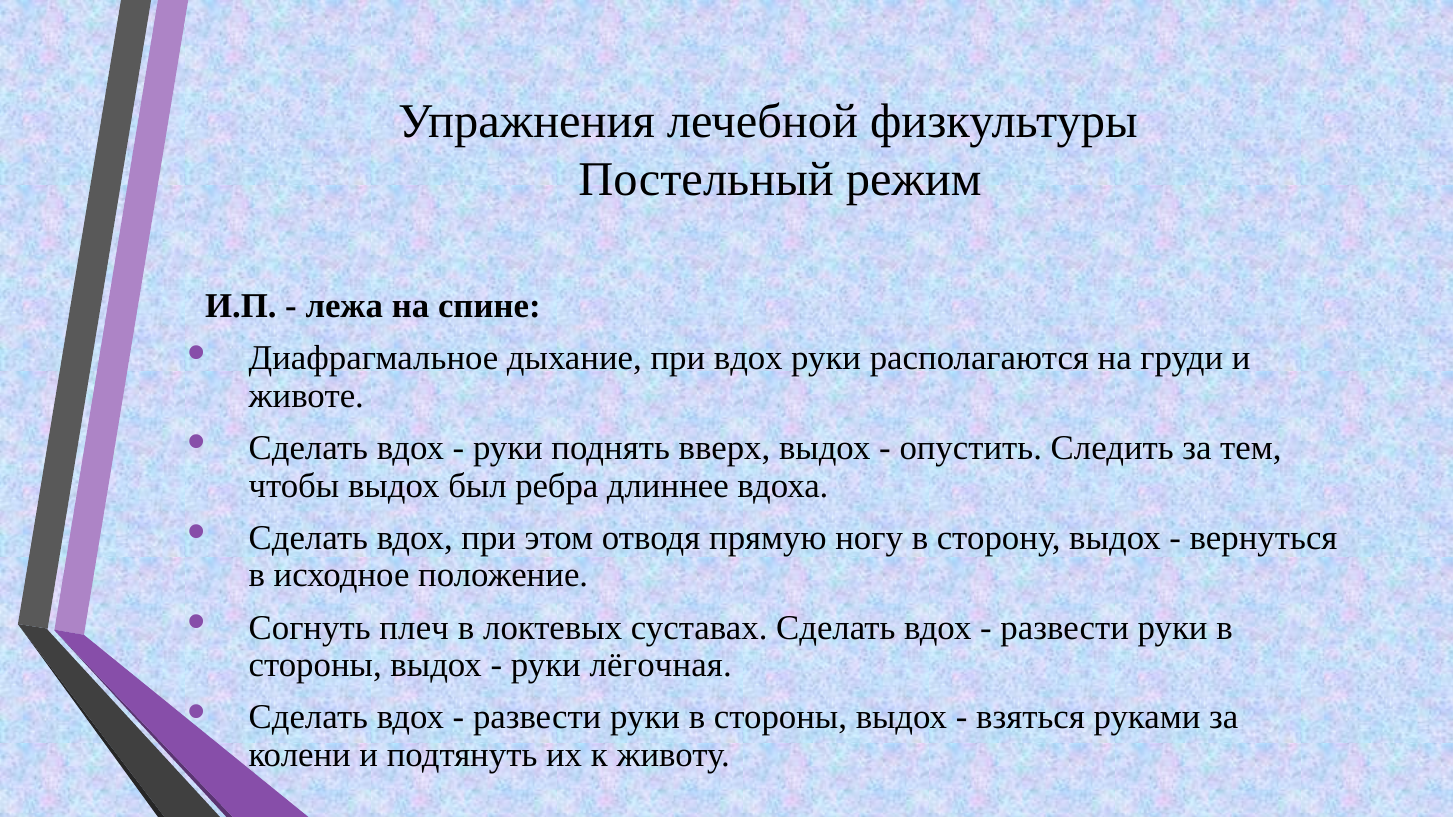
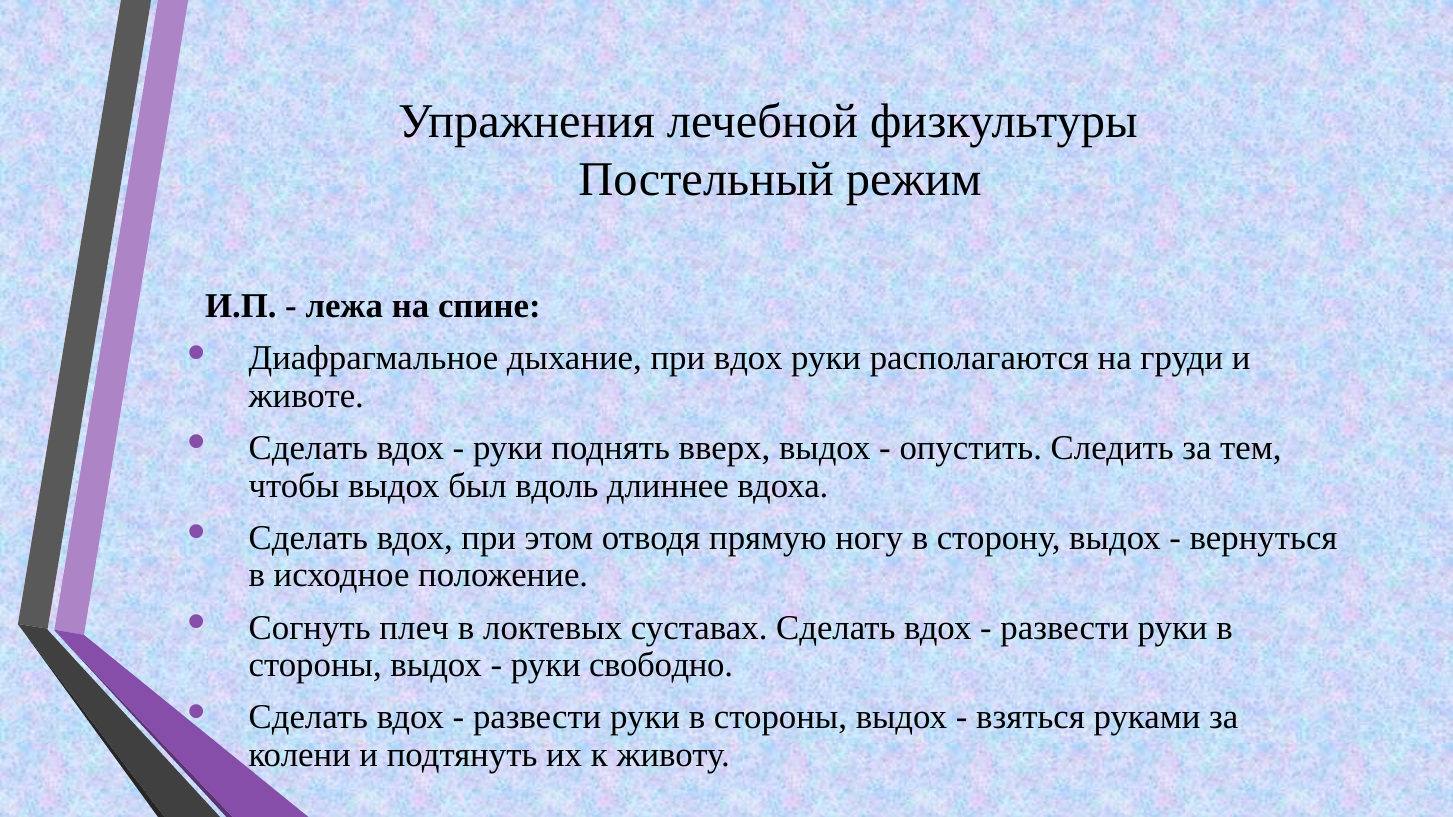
ребра: ребра -> вдоль (557, 486)
лёгочная: лёгочная -> свободно (661, 665)
